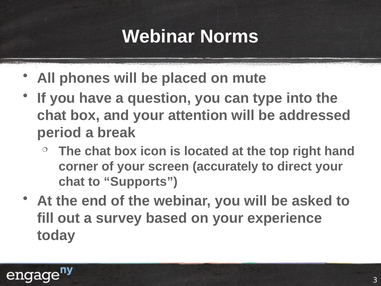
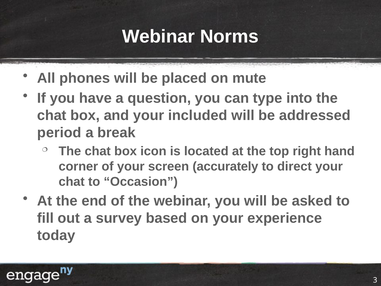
attention: attention -> included (198, 115)
Supports: Supports -> Occasion (141, 182)
